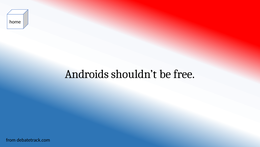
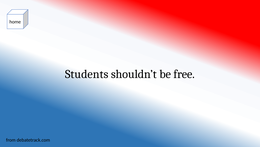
Androids: Androids -> Students (87, 74)
